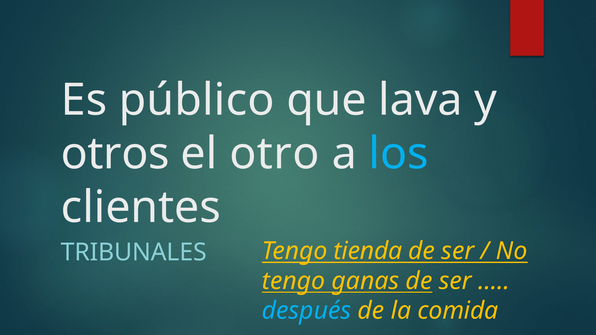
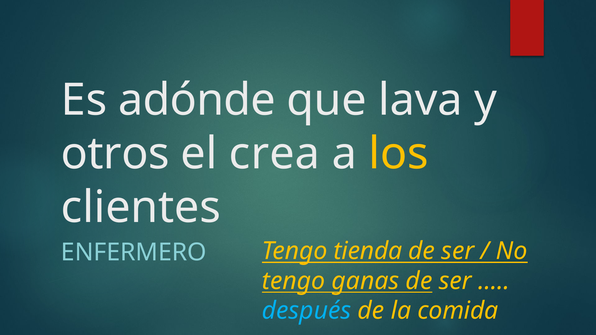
público: público -> adónde (197, 100)
otro: otro -> crea (274, 154)
los colour: light blue -> yellow (399, 154)
TRIBUNALES: TRIBUNALES -> ENFERMERO (134, 252)
